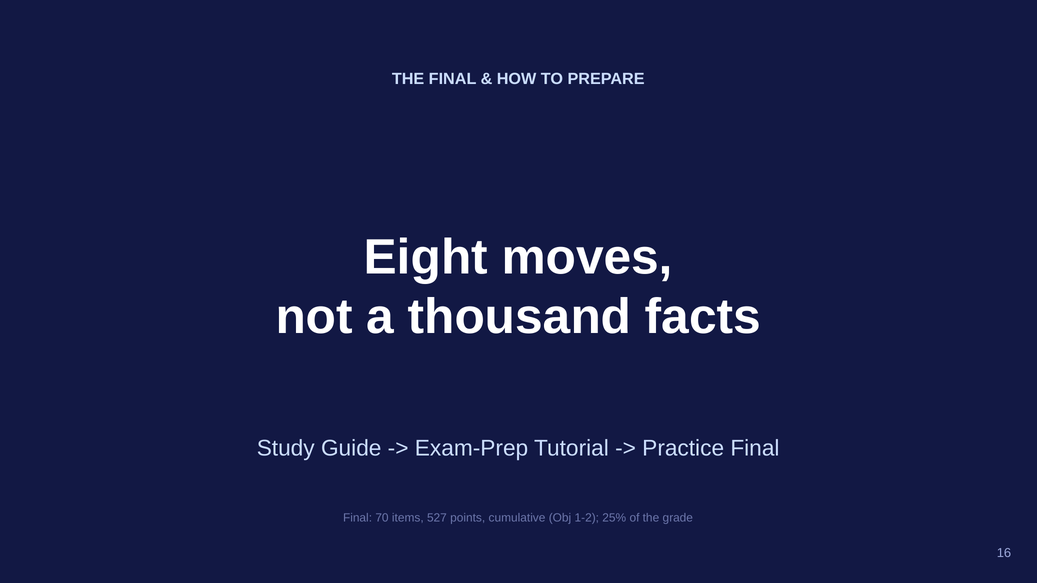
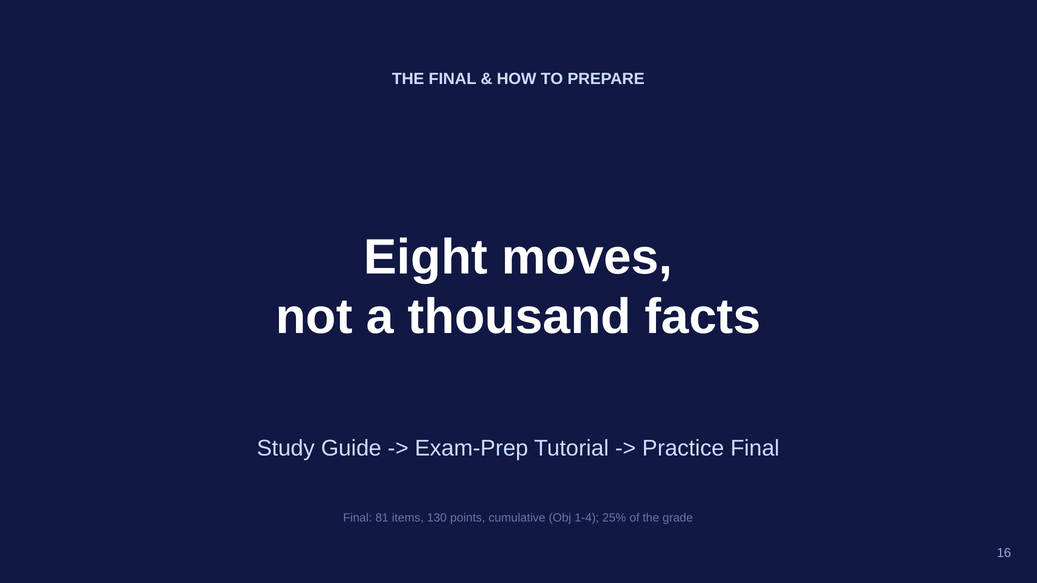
70: 70 -> 81 (382, 518)
527: 527 -> 130 (437, 518)
1-2: 1-2 -> 1-4 (587, 518)
